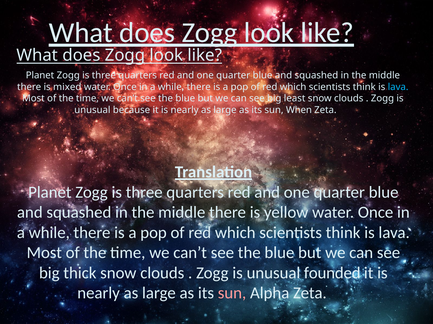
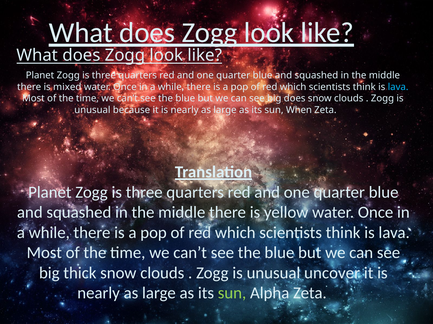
big least: least -> does (295, 99)
founded: founded -> uncover (332, 273)
sun colour: pink -> light green (232, 294)
